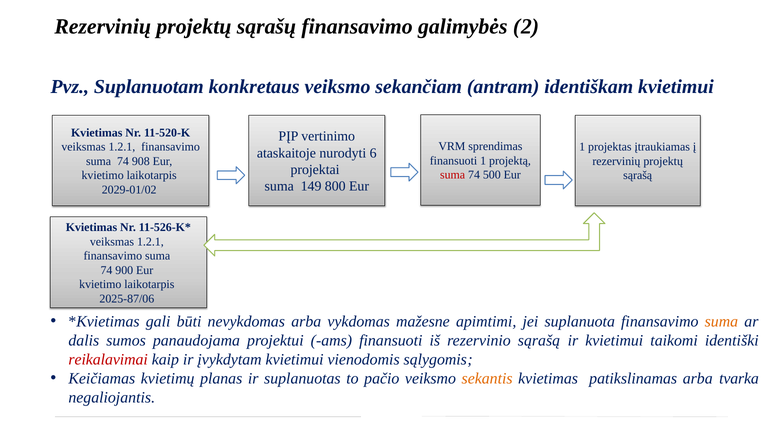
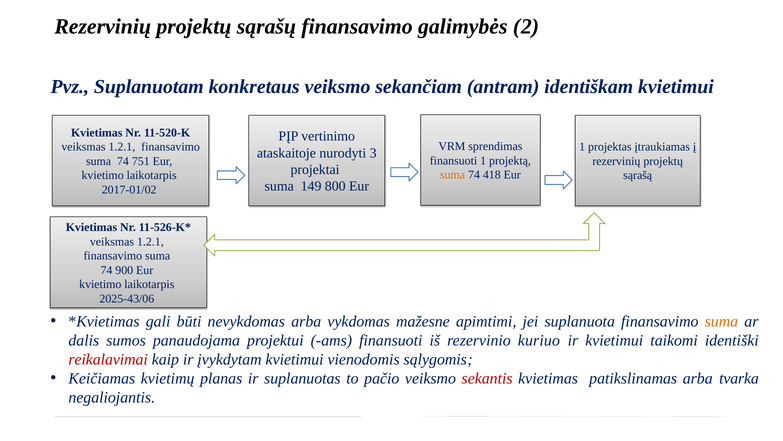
6: 6 -> 3 (373, 153)
908: 908 -> 751 (141, 161)
suma colour: red -> orange (453, 175)
500: 500 -> 418 (492, 175)
2029-01/02: 2029-01/02 -> 2017-01/02 (129, 190)
2025-87/06: 2025-87/06 -> 2025-43/06 (127, 298)
rezervinio sąrašą: sąrašą -> kuriuo (539, 340)
sekantis colour: orange -> red (487, 378)
